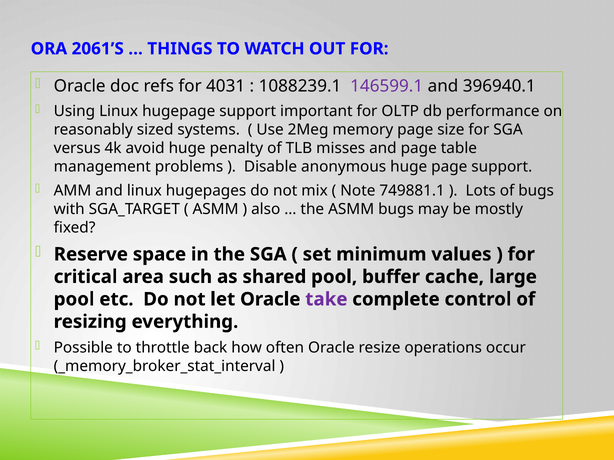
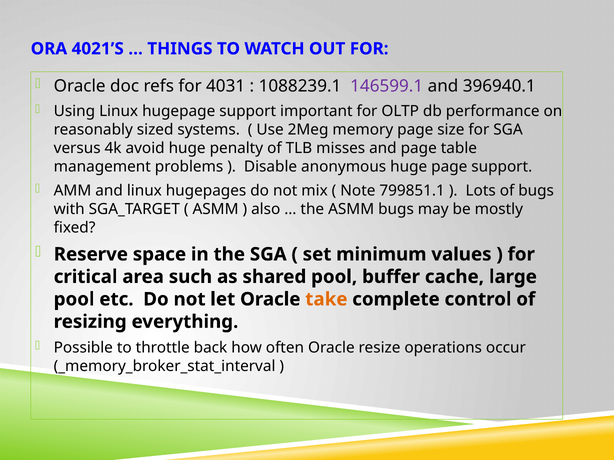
2061’S: 2061’S -> 4021’S (98, 49)
749881.1: 749881.1 -> 799851.1 (412, 191)
take colour: purple -> orange (326, 300)
